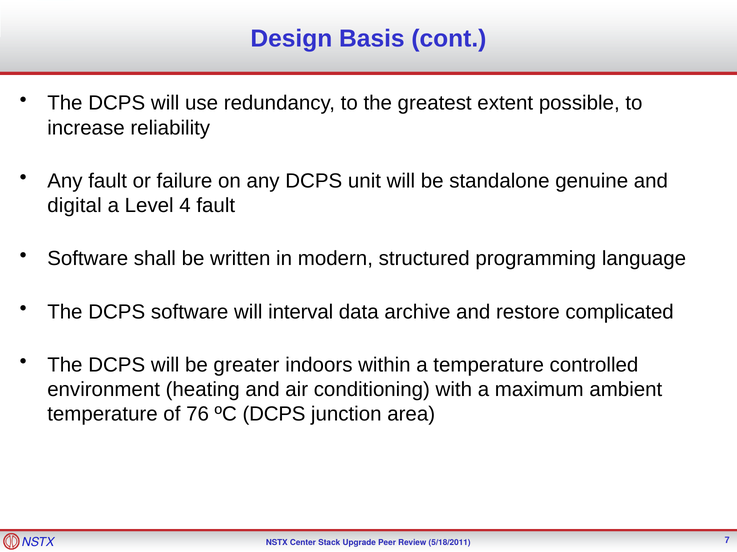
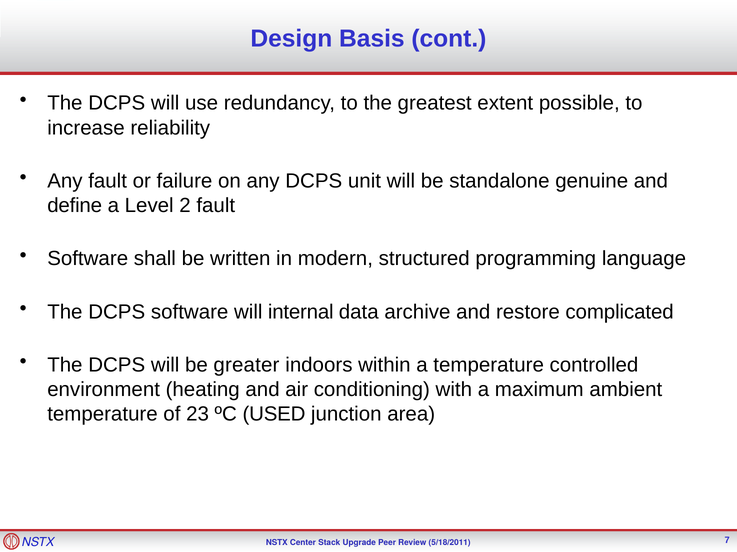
digital: digital -> define (75, 206)
4: 4 -> 2 (185, 206)
interval: interval -> internal (301, 312)
76: 76 -> 23 (198, 415)
ºC DCPS: DCPS -> USED (274, 415)
